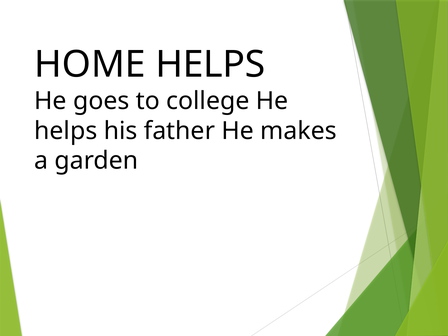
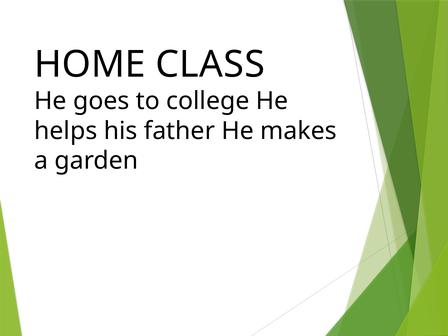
HOME HELPS: HELPS -> CLASS (210, 65)
